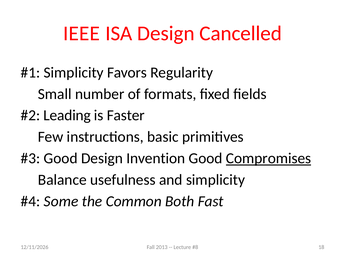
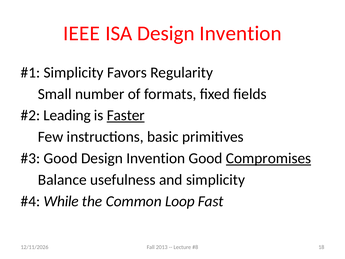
ISA Design Cancelled: Cancelled -> Invention (241, 33)
Faster underline: none -> present (126, 115)
Some: Some -> While (61, 201)
Both: Both -> Loop (180, 201)
